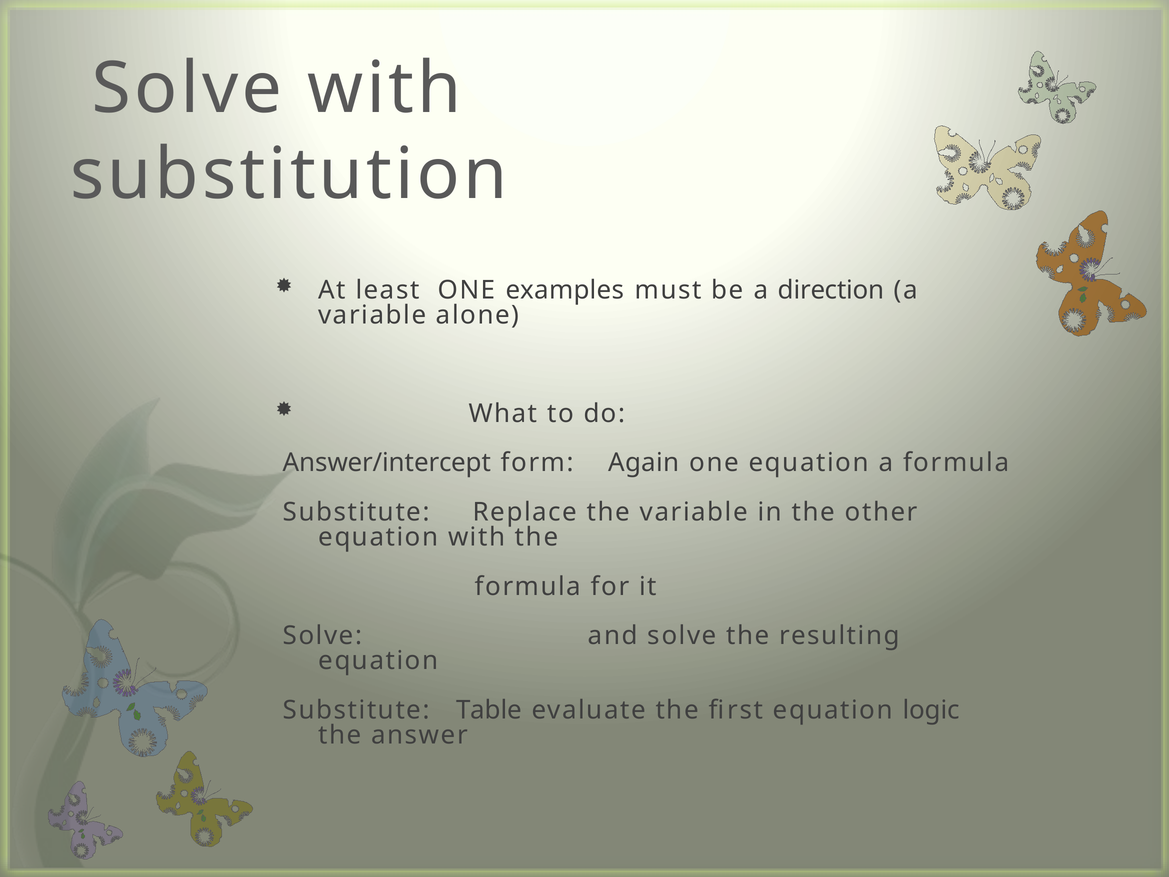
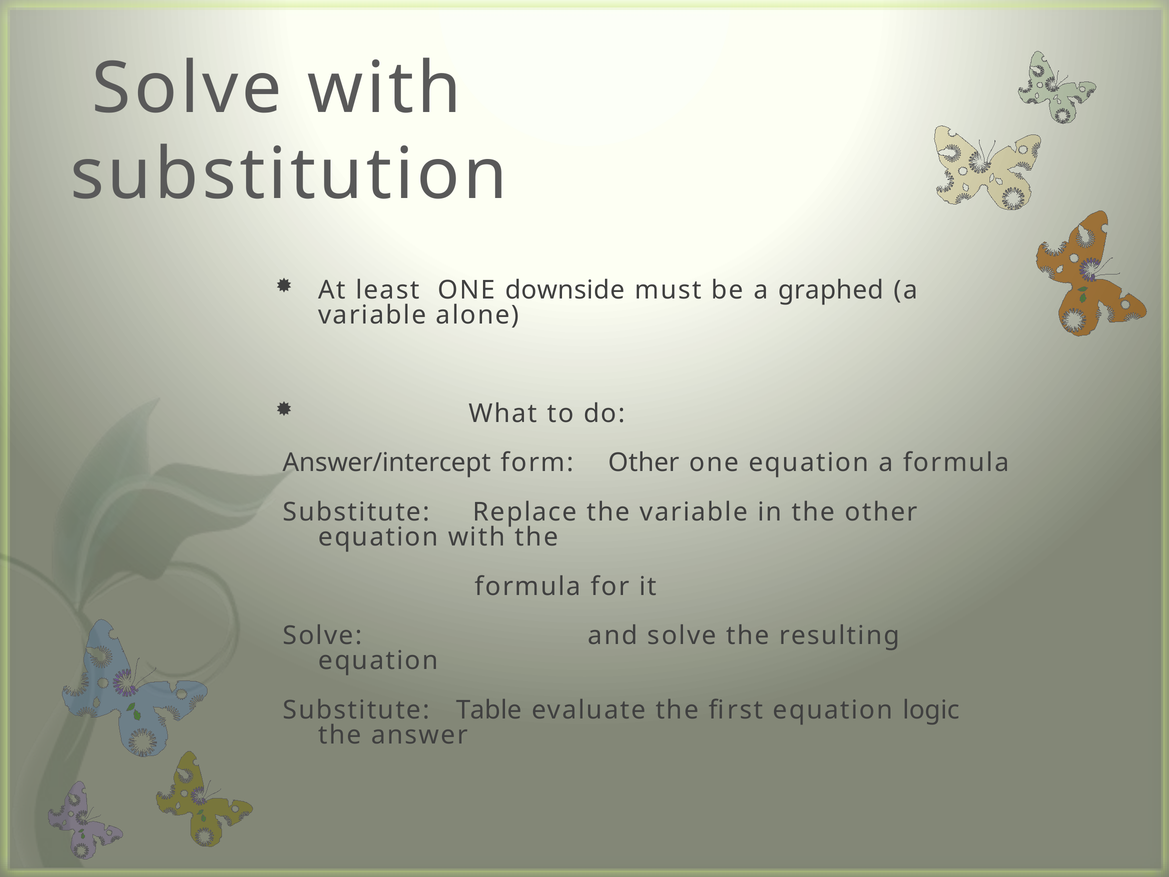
examples: examples -> downside (565, 290)
direction: direction -> graphed (831, 290)
form Again: Again -> Other (644, 463)
